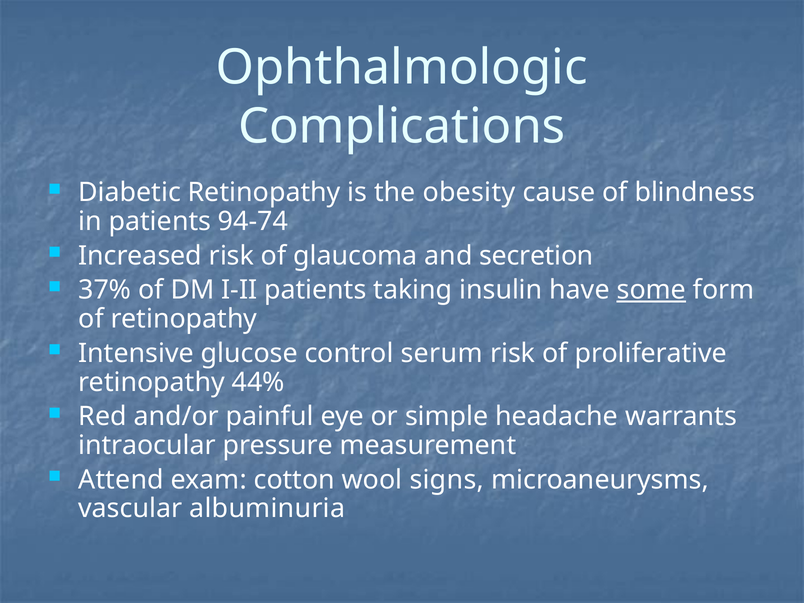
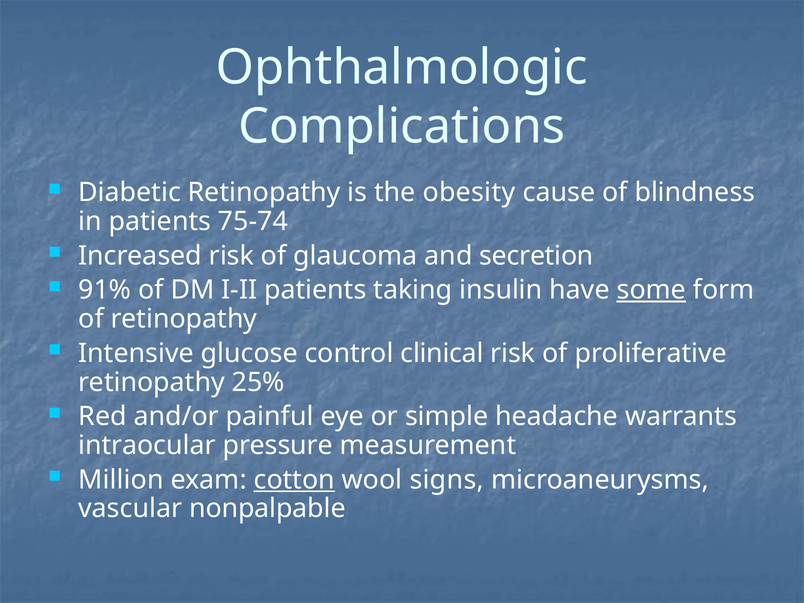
94-74: 94-74 -> 75-74 (253, 221)
37%: 37% -> 91% (105, 290)
serum: serum -> clinical (442, 353)
44%: 44% -> 25% (258, 382)
Attend: Attend -> Million (121, 480)
cotton underline: none -> present (294, 480)
albuminuria: albuminuria -> nonpalpable (267, 509)
